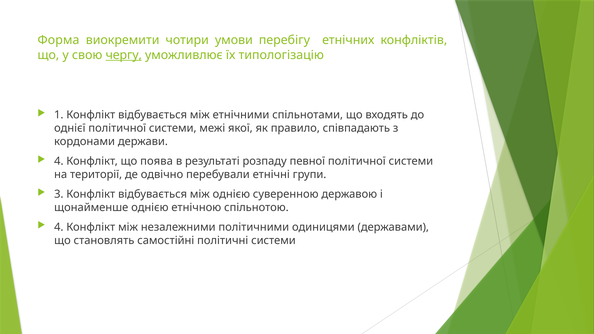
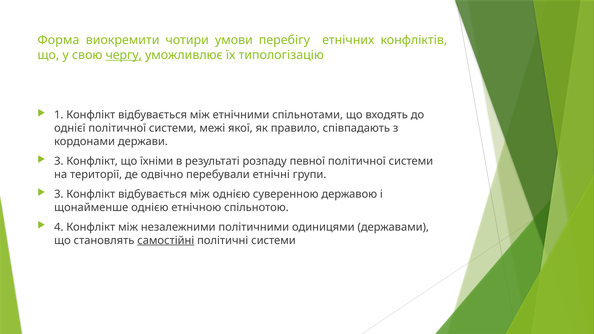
4: 4 -> 3 (59, 161)
поява: поява -> їхніми (157, 161)
самостійні underline: none -> present (166, 240)
